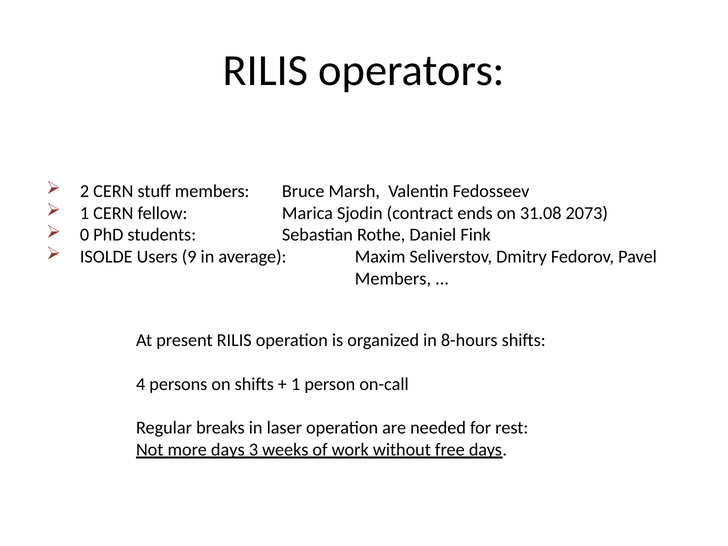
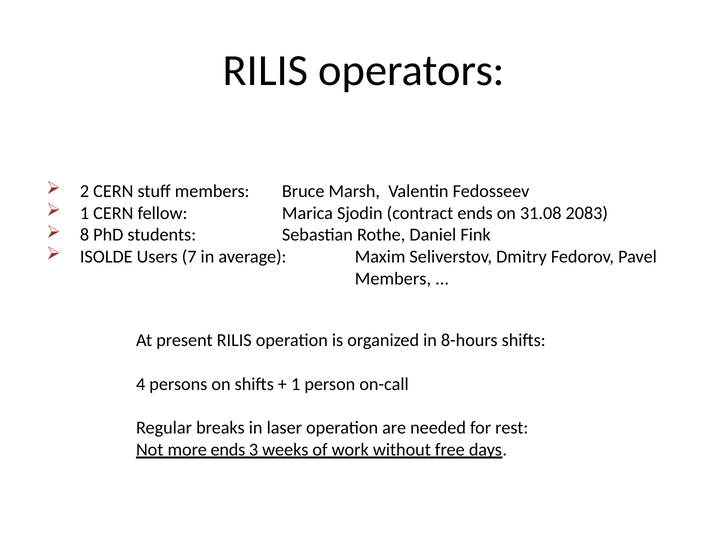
2073: 2073 -> 2083 (587, 213)
0: 0 -> 8 (85, 235)
9: 9 -> 7 (189, 257)
more days: days -> ends (228, 450)
